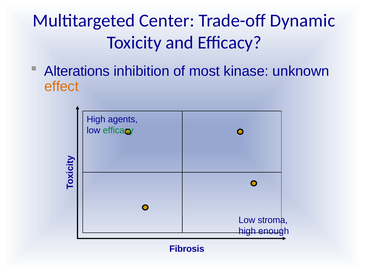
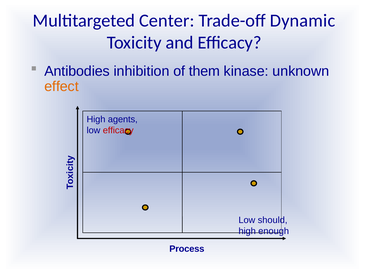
Alterations: Alterations -> Antibodies (77, 71)
most: most -> them (205, 71)
efficacy colour: green -> red (118, 130)
stroma: stroma -> should (273, 220)
Fibrosis: Fibrosis -> Process (187, 249)
